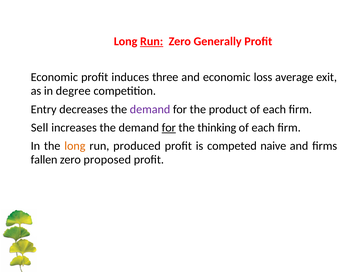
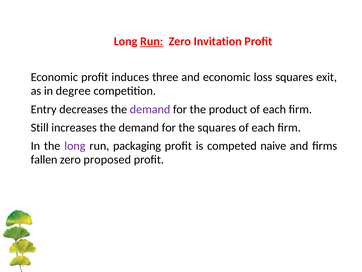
Generally: Generally -> Invitation (218, 41)
loss average: average -> squares (294, 77)
Sell: Sell -> Still (40, 127)
for underline: present -> none (169, 127)
the thinking: thinking -> squares (217, 127)
long colour: orange -> purple (75, 146)
produced: produced -> packaging (137, 146)
